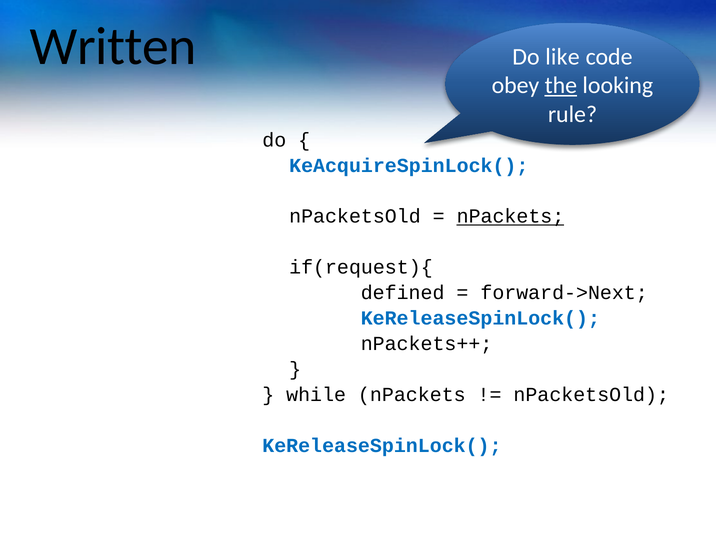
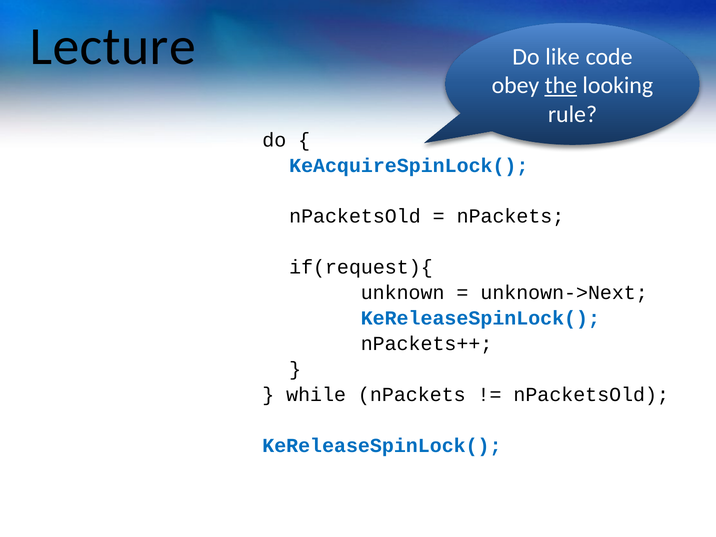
Written: Written -> Lecture (113, 47)
nPackets underline: present -> none (510, 216)
defined: defined -> unknown (403, 293)
forward->Next: forward->Next -> unknown->Next (564, 293)
